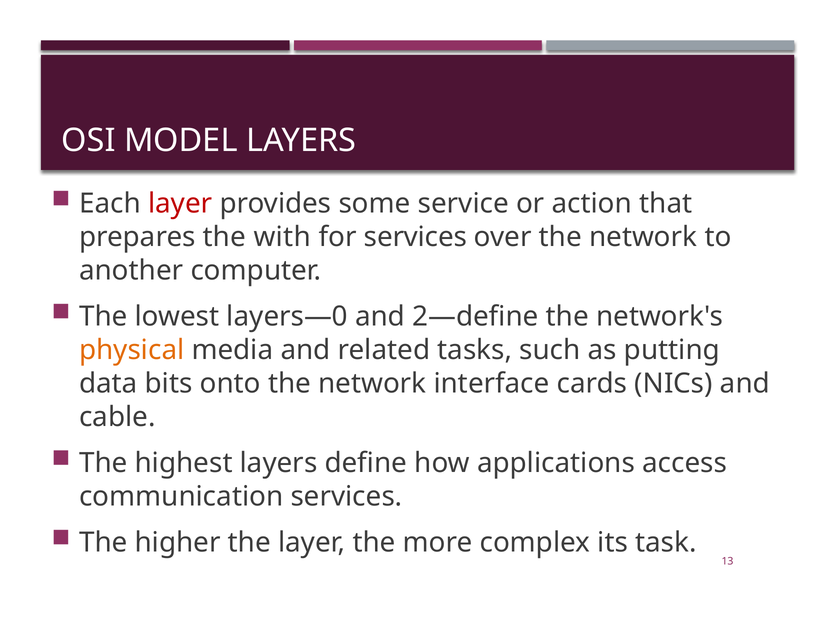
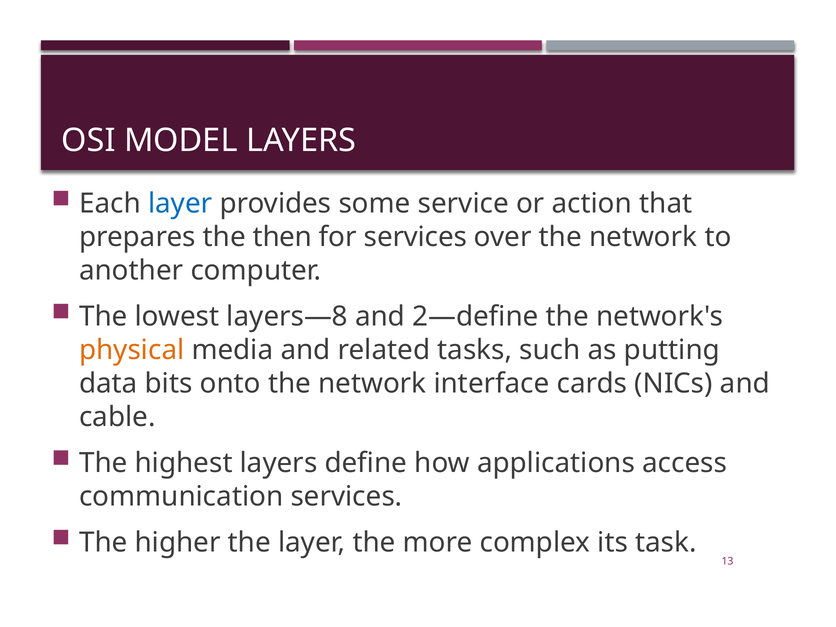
layer colour: red -> blue (180, 204)
with: with -> then (282, 237)
layers—0: layers—0 -> layers—8 (287, 317)
